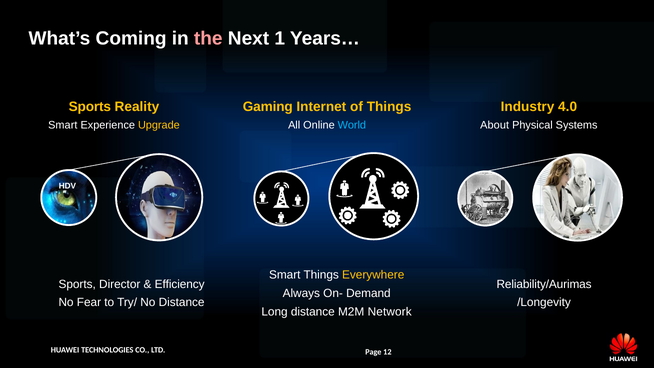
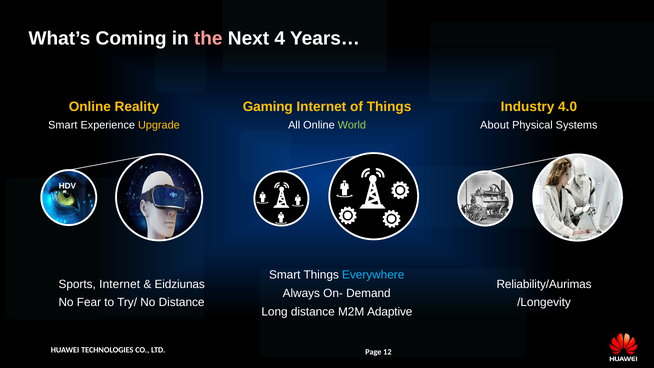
1: 1 -> 4 (280, 39)
Sports: Sports -> Online (90, 107)
World colour: light blue -> light green (352, 125)
Everywhere colour: yellow -> light blue (373, 275)
Sports Director: Director -> Internet (120, 284)
Efficiency: Efficiency -> Eidziunas (180, 284)
Network: Network -> Adaptive (390, 312)
